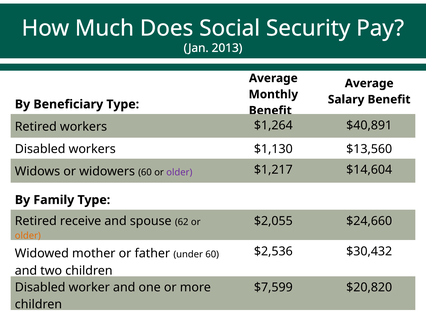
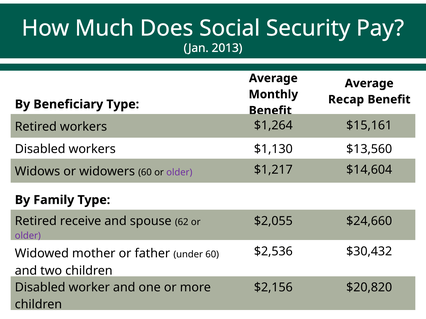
Salary: Salary -> Recap (346, 100)
$40,891: $40,891 -> $15,161 (369, 126)
older colour: orange -> purple (28, 236)
$7,599: $7,599 -> $2,156 (273, 288)
